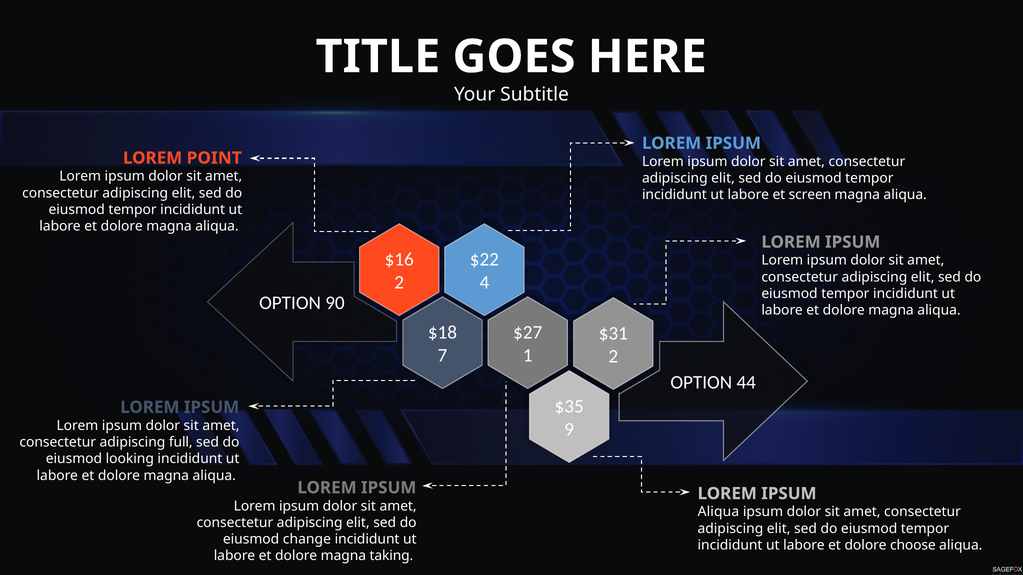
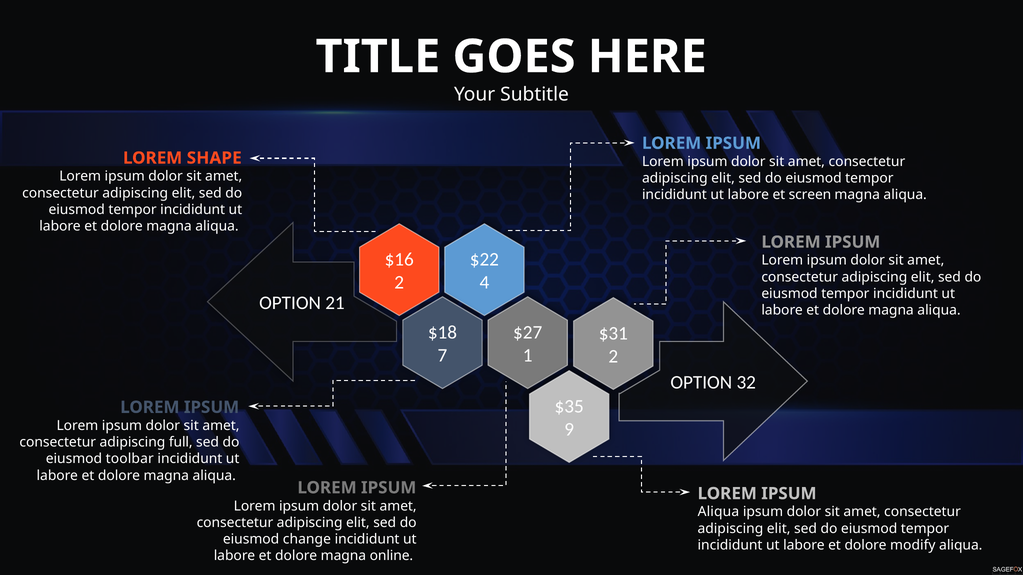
POINT: POINT -> SHAPE (214, 158)
90: 90 -> 21 (335, 303)
44: 44 -> 32 (746, 383)
looking: looking -> toolbar (130, 459)
choose: choose -> modify (913, 546)
taking: taking -> online (391, 556)
